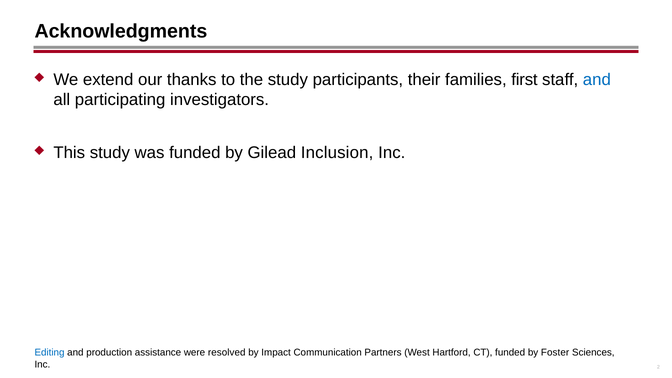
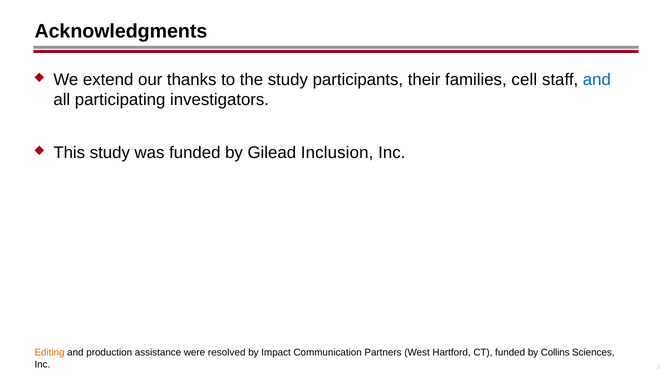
first: first -> cell (524, 80)
Editing colour: blue -> orange (49, 353)
Foster: Foster -> Collins (555, 353)
